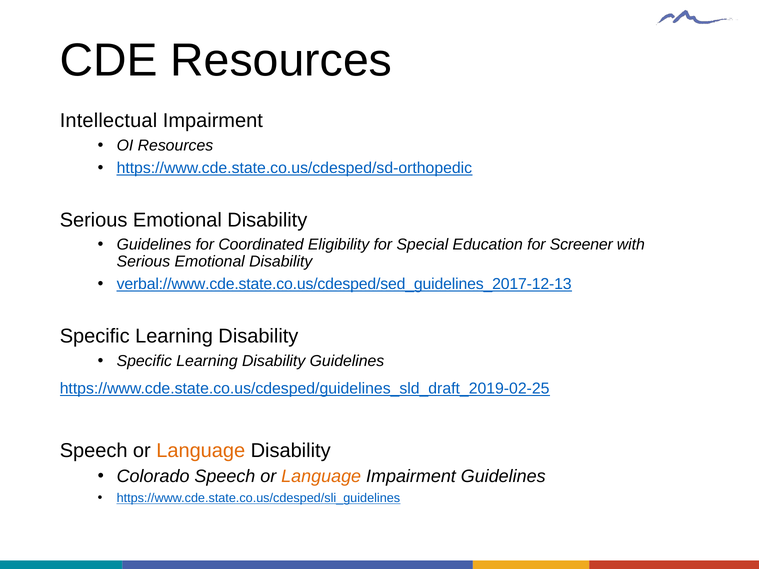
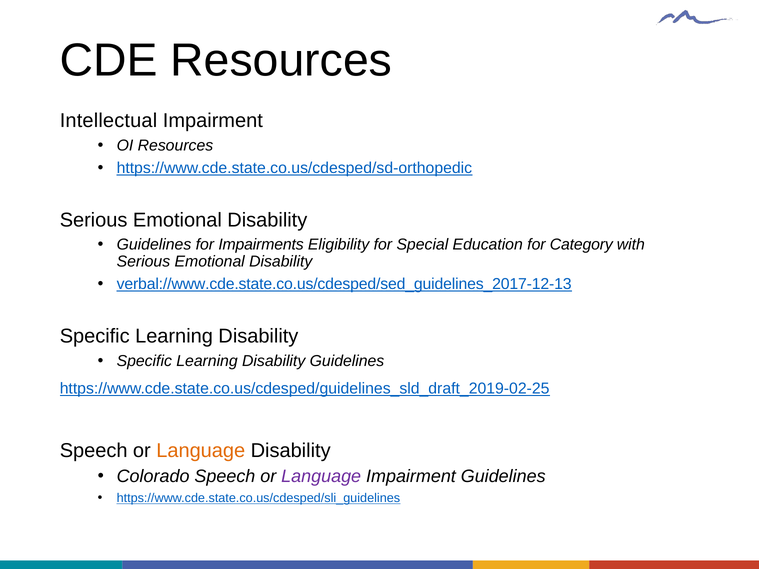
Coordinated: Coordinated -> Impairments (261, 245)
Screener: Screener -> Category (581, 245)
Language colour: orange -> purple (321, 477)
